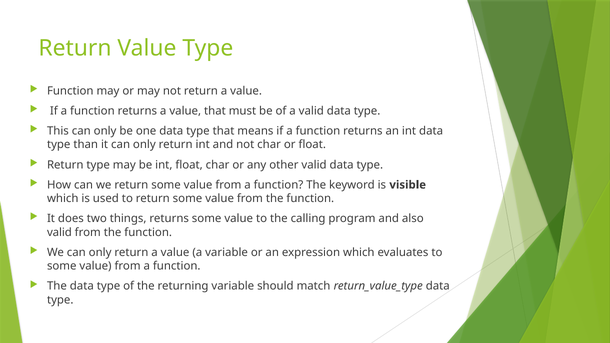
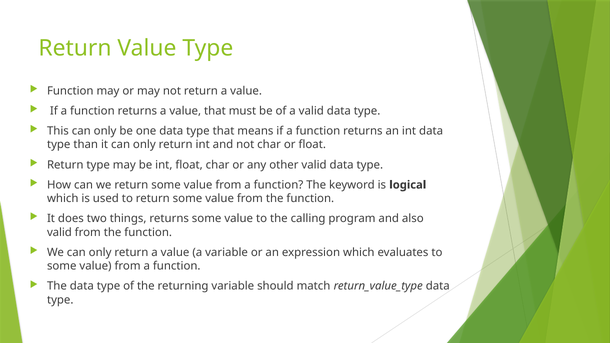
visible: visible -> logical (408, 185)
